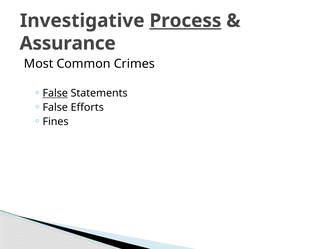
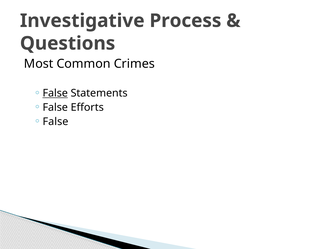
Process underline: present -> none (185, 21)
Assurance: Assurance -> Questions (68, 44)
Fines: Fines -> False (55, 122)
